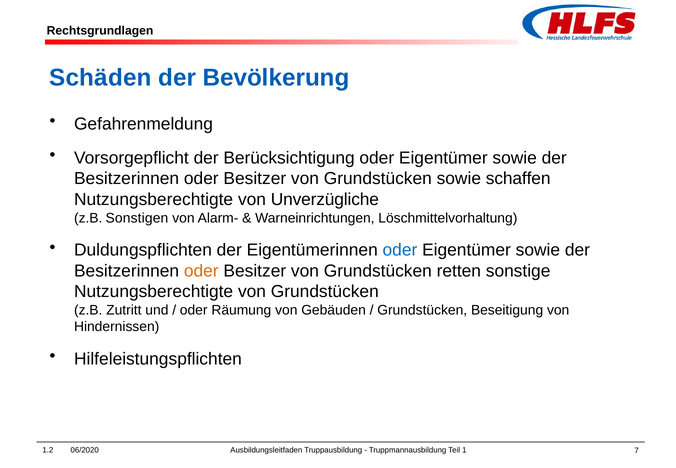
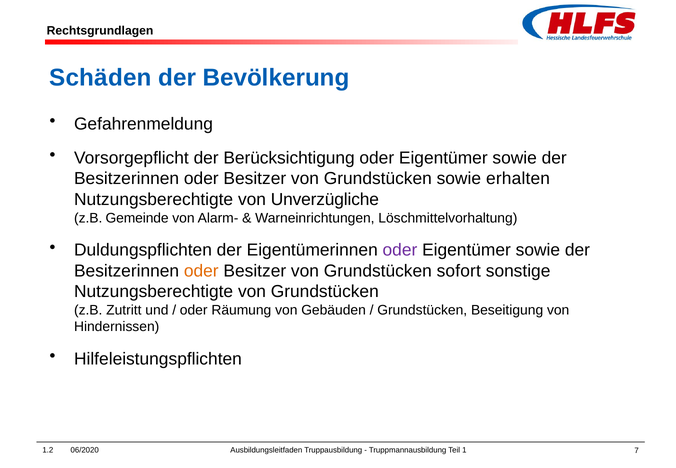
schaffen: schaffen -> erhalten (518, 179)
Sonstigen: Sonstigen -> Gemeinde (137, 218)
oder colour: blue -> purple (400, 250)
retten: retten -> sofort (459, 271)
